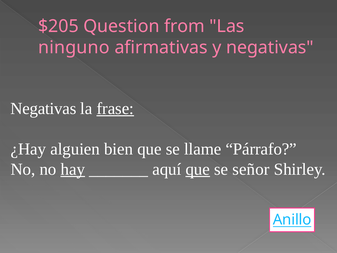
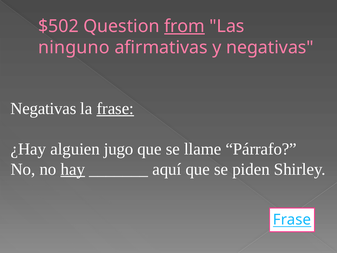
$205: $205 -> $502 (58, 26)
from underline: none -> present (184, 26)
bien: bien -> jugo (119, 149)
que underline: present -> none (198, 169)
señor: señor -> piden (251, 169)
Anillo: Anillo -> Frase (292, 220)
